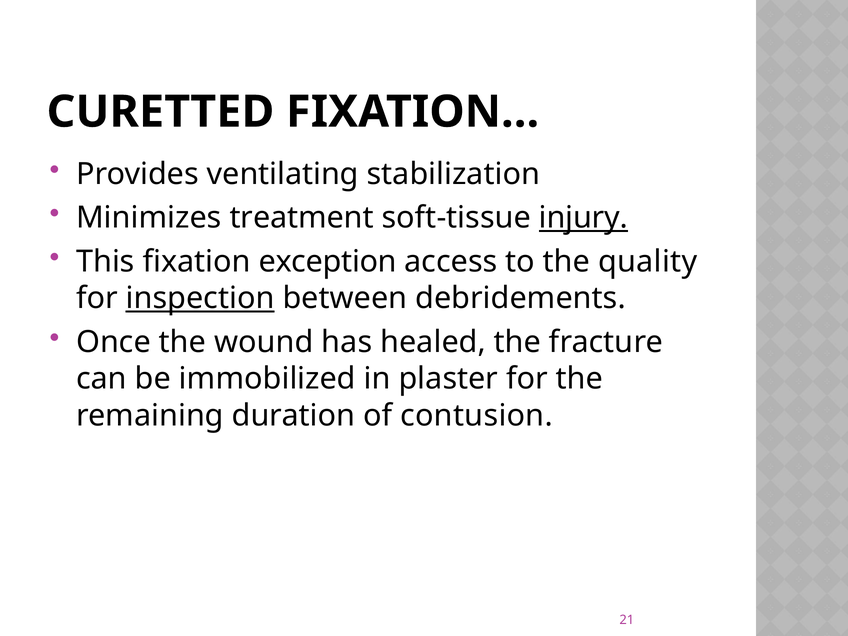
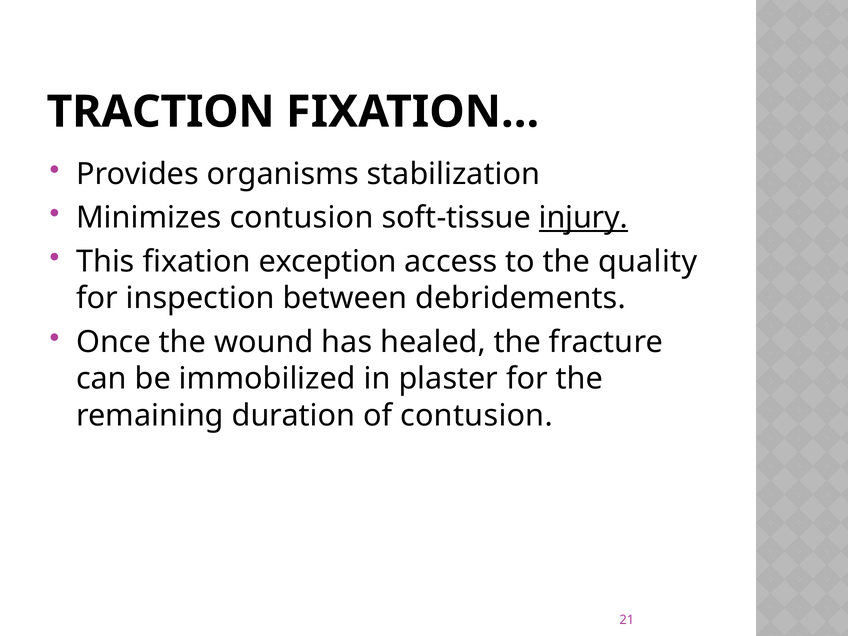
CURETTED: CURETTED -> TRACTION (161, 112)
ventilating: ventilating -> organisms (283, 174)
Minimizes treatment: treatment -> contusion (302, 218)
inspection underline: present -> none (200, 298)
